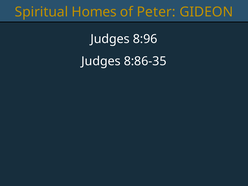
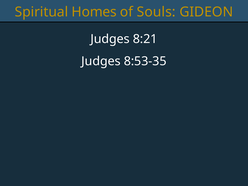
Peter: Peter -> Souls (156, 12)
8:96: 8:96 -> 8:21 (145, 39)
8:86-35: 8:86-35 -> 8:53-35 (145, 61)
